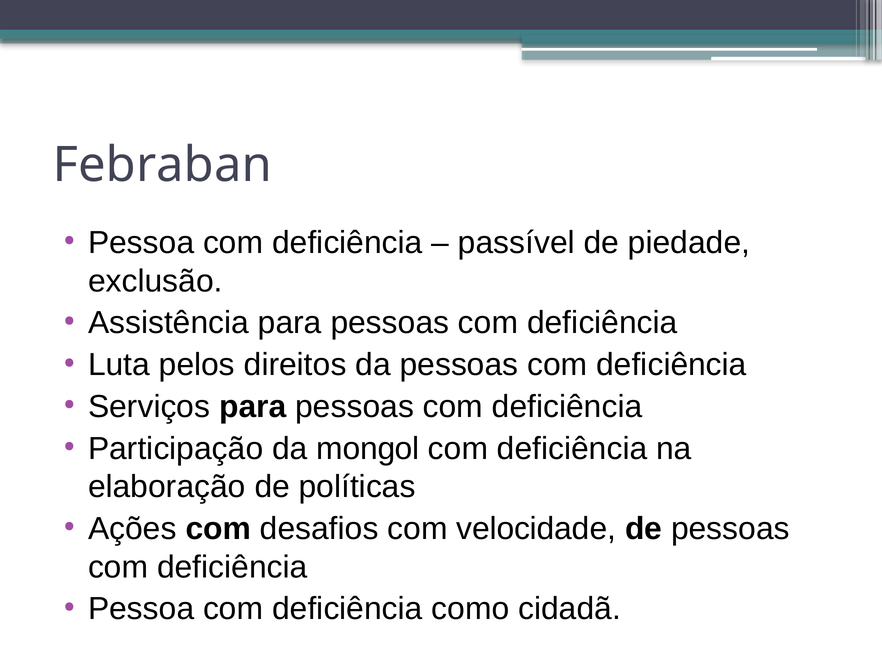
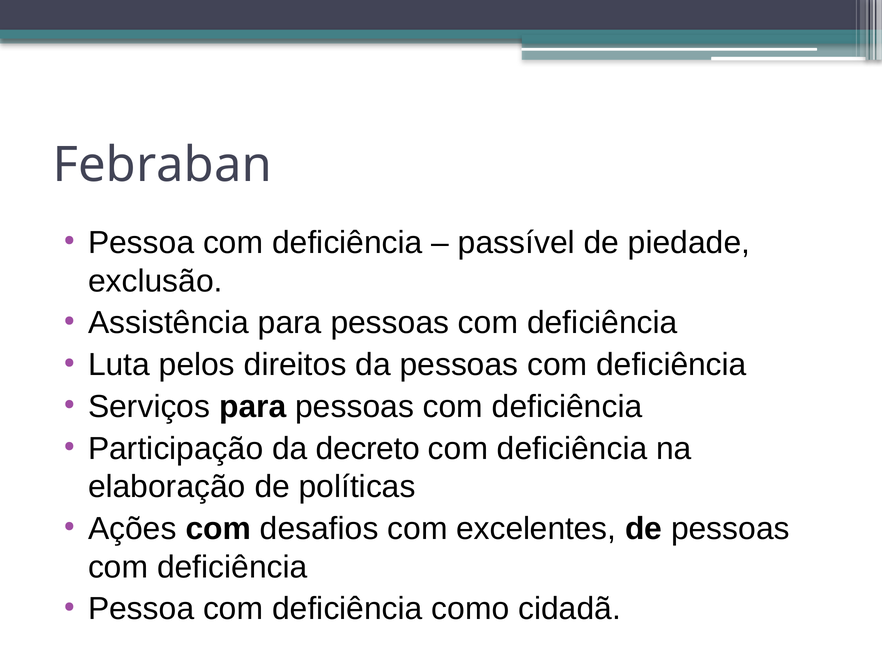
mongol: mongol -> decreto (368, 448)
velocidade: velocidade -> excelentes (536, 528)
